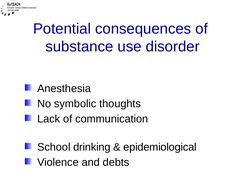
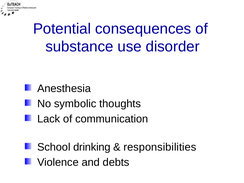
epidemiological: epidemiological -> responsibilities (160, 147)
